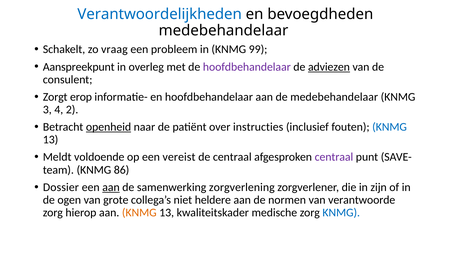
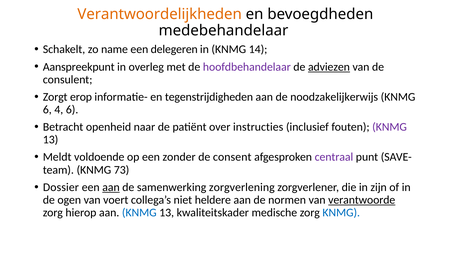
Verantwoordelijkheden colour: blue -> orange (160, 14)
vraag: vraag -> name (114, 49)
probleem: probleem -> delegeren (174, 49)
99: 99 -> 14 (258, 49)
en hoofdbehandelaar: hoofdbehandelaar -> tegenstrijdigheden (209, 97)
de medebehandelaar: medebehandelaar -> noodzakelijkerwijs (334, 97)
3: 3 -> 6 (47, 109)
4 2: 2 -> 6 (72, 109)
openheid underline: present -> none (109, 127)
KNMG colour: blue -> purple (390, 127)
vereist: vereist -> zonder (179, 157)
de centraal: centraal -> consent (232, 157)
86: 86 -> 73 (122, 170)
grote: grote -> voert (116, 200)
verantwoorde underline: none -> present (362, 200)
KNMG colour: orange -> blue (139, 212)
